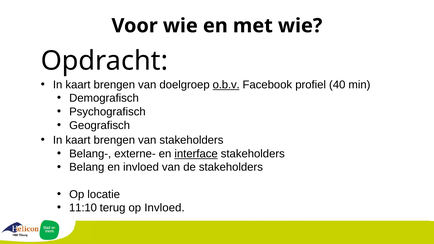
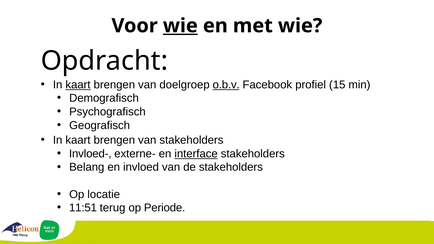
wie underline: none -> present (180, 26)
kaart underline: none -> present (78, 85)
40: 40 -> 15 (337, 85)
Belang-: Belang- -> Invloed- (90, 154)
11:10: 11:10 -> 11:51 (83, 208)
op Invloed: Invloed -> Periode (165, 208)
